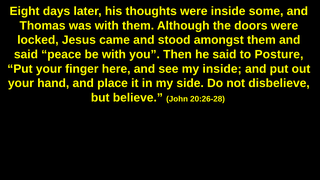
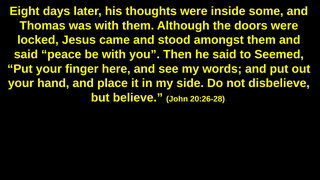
Posture: Posture -> Seemed (279, 54)
my inside: inside -> words (222, 69)
